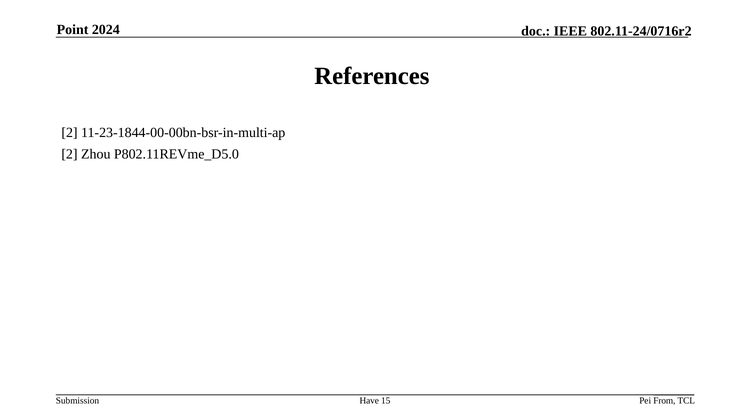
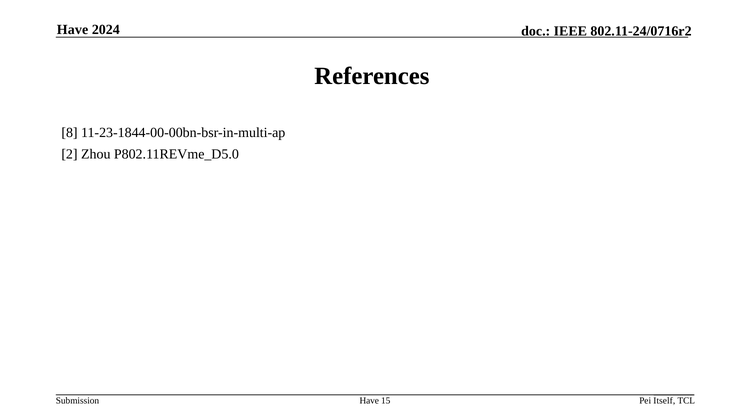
Point: Point -> Have (72, 30)
2: 2 -> 8 (70, 133)
From: From -> Itself (664, 401)
